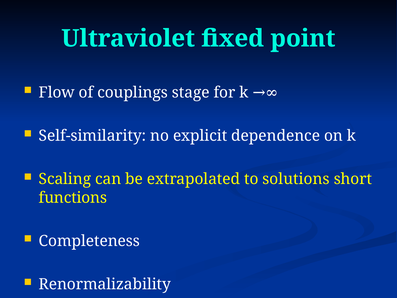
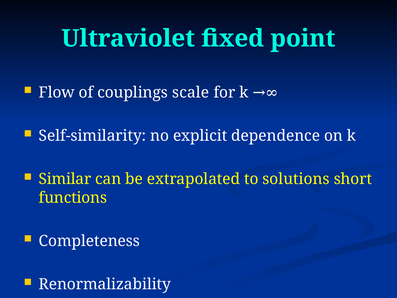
stage: stage -> scale (191, 92)
Scaling: Scaling -> Similar (65, 179)
